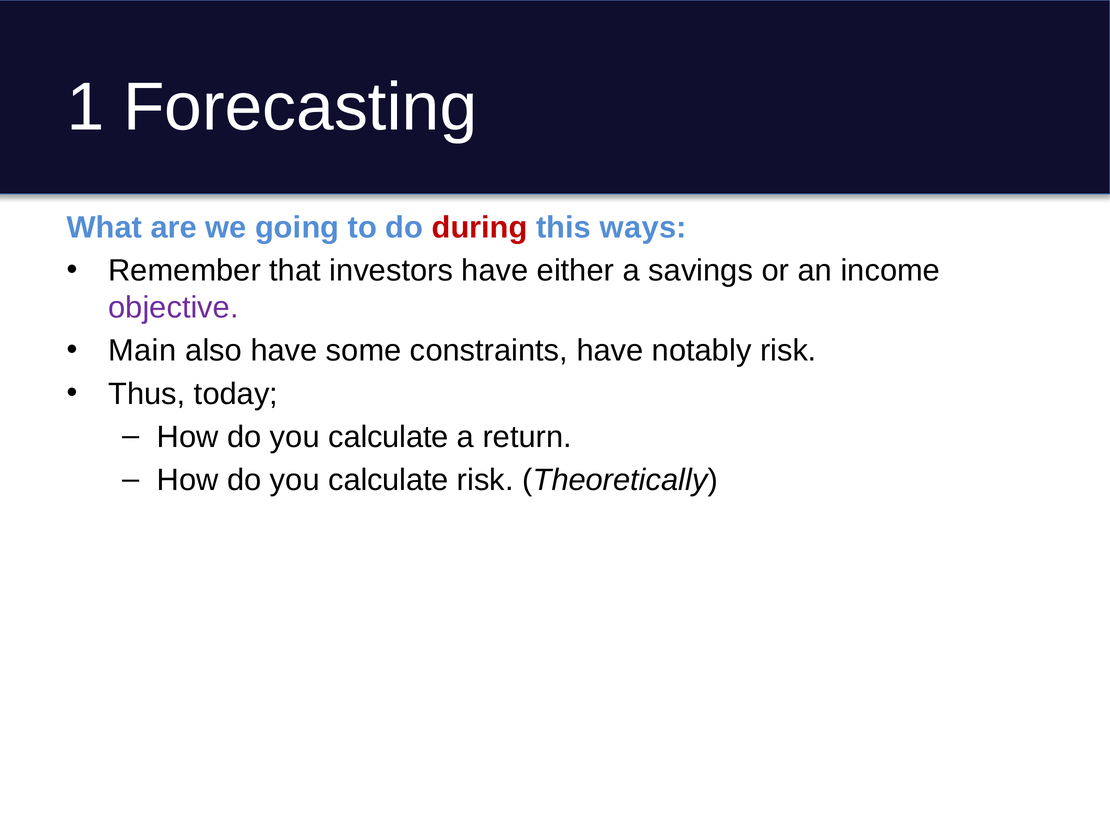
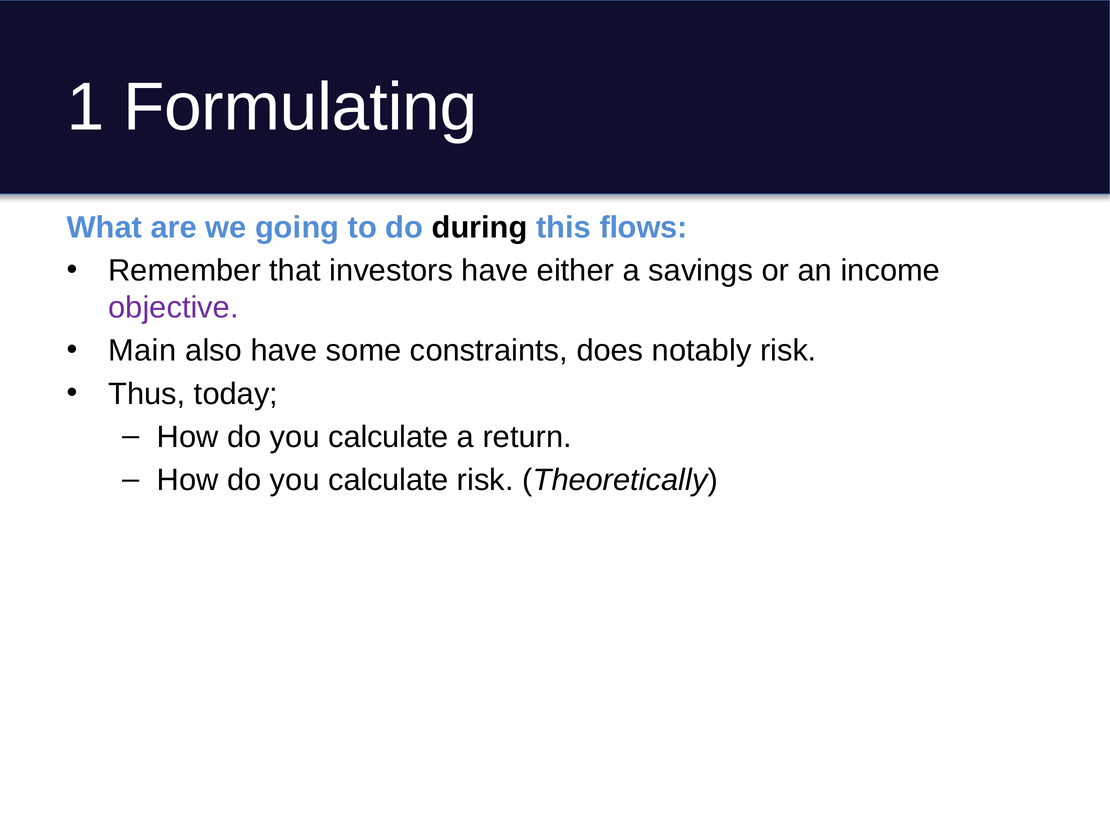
Forecasting: Forecasting -> Formulating (300, 107)
during colour: red -> black (480, 228)
ways: ways -> flows (644, 228)
constraints have: have -> does (610, 351)
